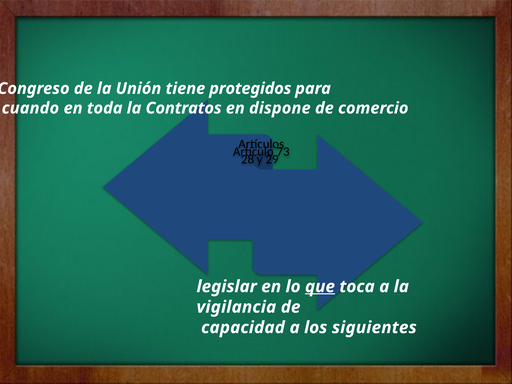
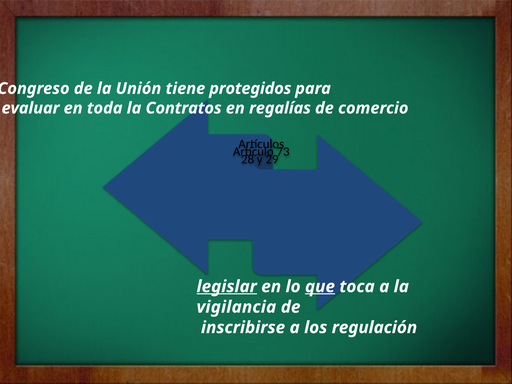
cuando: cuando -> evaluar (31, 108)
dispone: dispone -> regalías (280, 108)
legislar underline: none -> present (227, 287)
capacidad: capacidad -> inscribirse (243, 328)
siguientes: siguientes -> regulación (374, 328)
